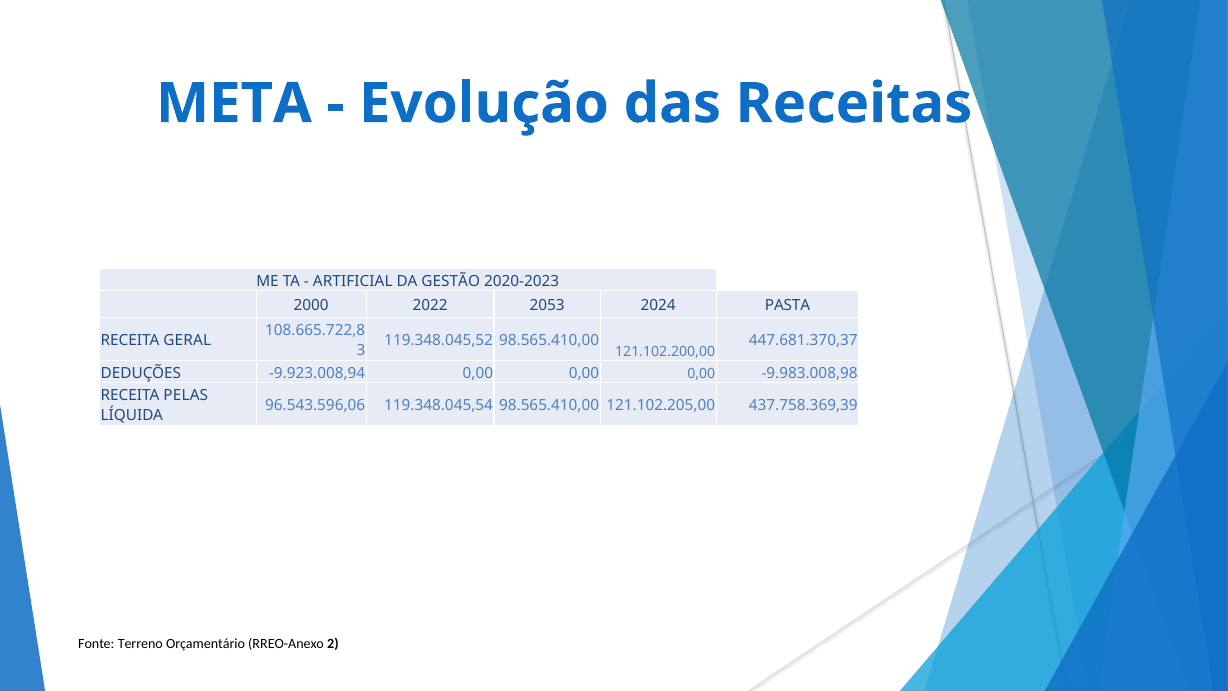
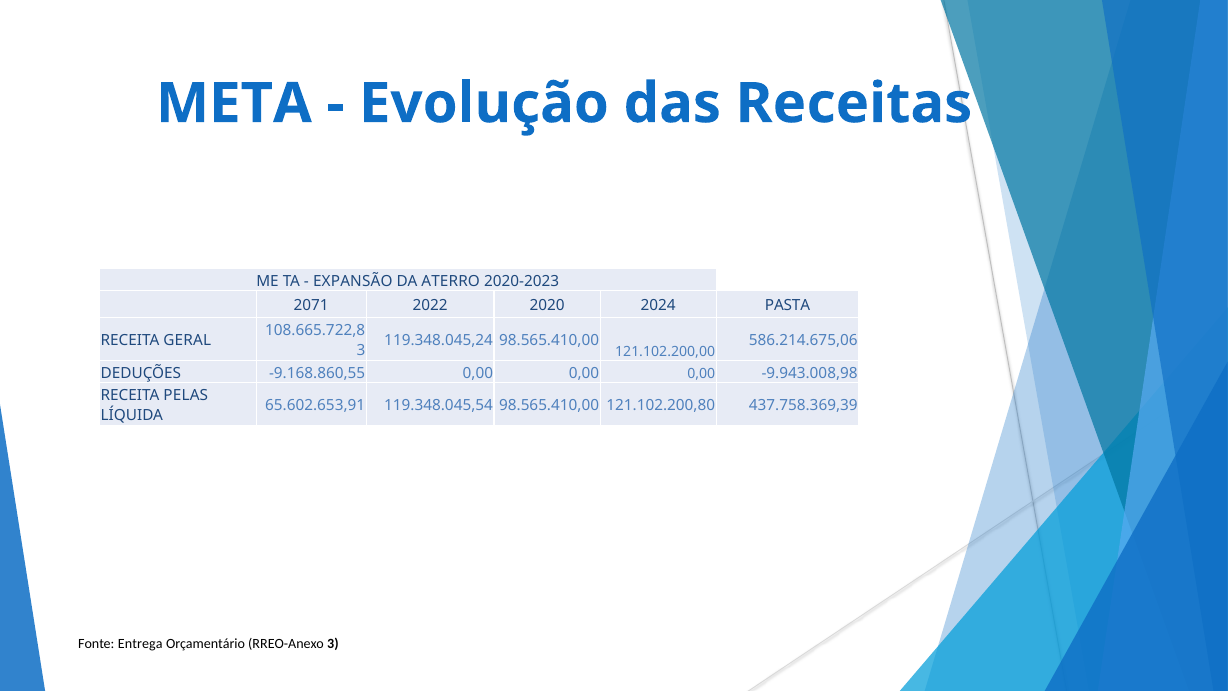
ARTIFICIAL: ARTIFICIAL -> EXPANSÃO (353, 281)
GESTÃO: GESTÃO -> ATERRO (451, 281)
2000: 2000 -> 2071 (311, 306)
2053: 2053 -> 2020 (547, 306)
119.348.045,52: 119.348.045,52 -> 119.348.045,24 (439, 340)
447.681.370,37: 447.681.370,37 -> 586.214.675,06 (803, 340)
-9.923.008,94: -9.923.008,94 -> -9.168.860,55 (317, 373)
-9.983.008,98: -9.983.008,98 -> -9.943.008,98 (810, 373)
96.543.596,06: 96.543.596,06 -> 65.602.653,91 (315, 405)
121.102.205,00: 121.102.205,00 -> 121.102.200,80 (661, 405)
Terreno: Terreno -> Entrega (140, 643)
RREO-Anexo 2: 2 -> 3 (333, 643)
